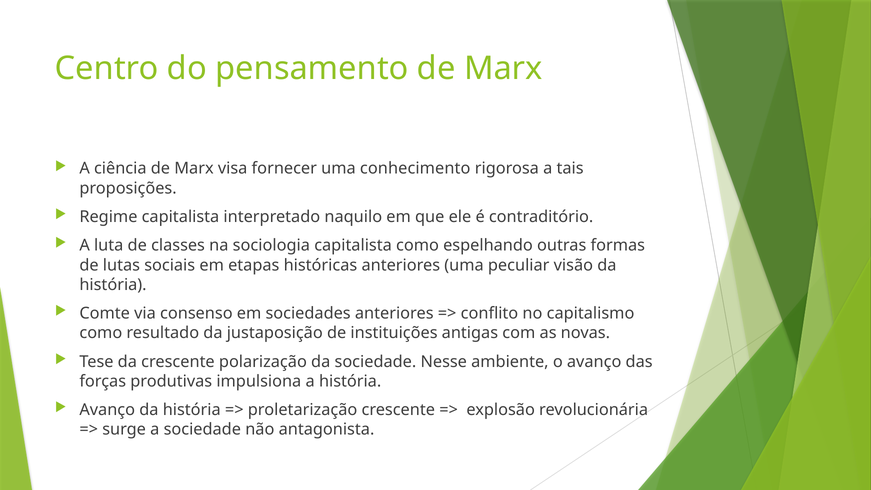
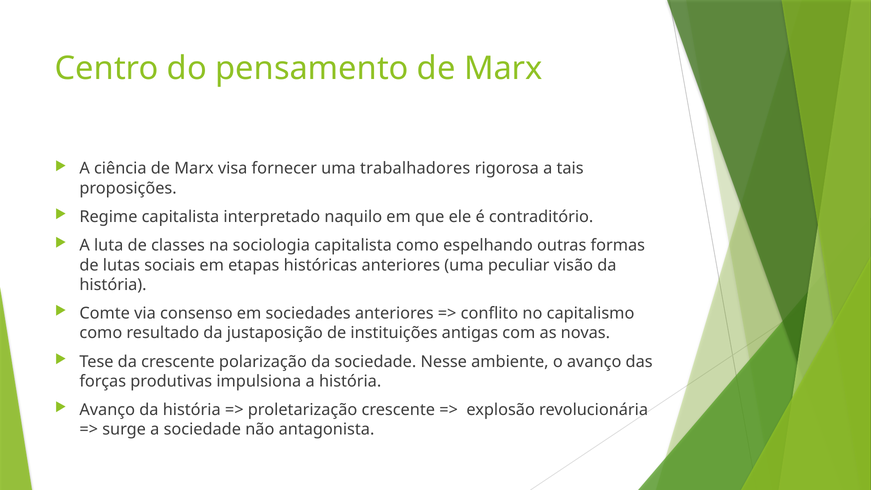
conhecimento: conhecimento -> trabalhadores (415, 169)
